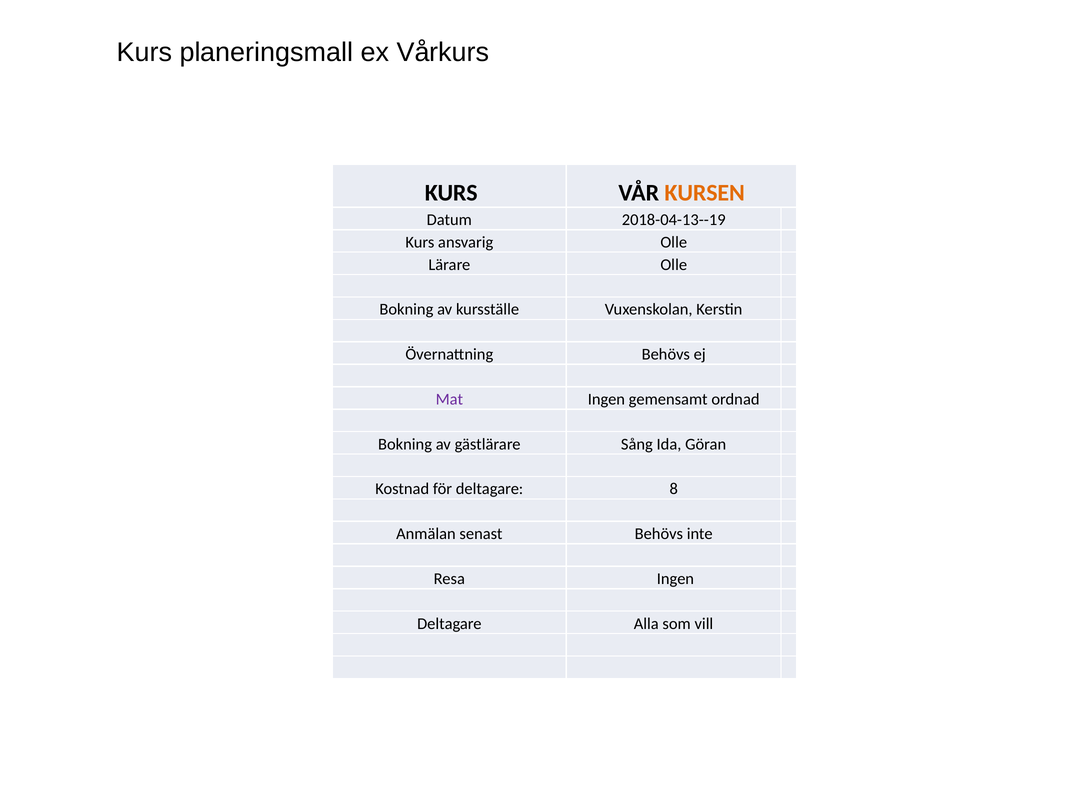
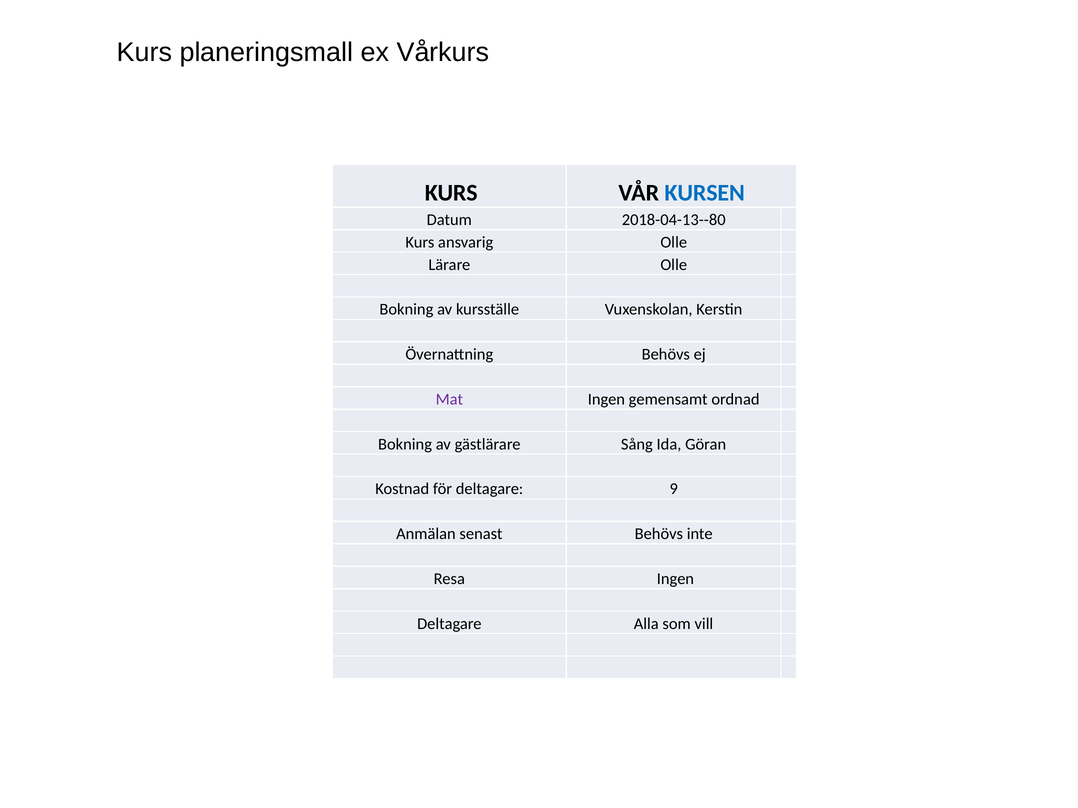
KURSEN colour: orange -> blue (705, 193)
2018-04-13--19: 2018-04-13--19 -> 2018-04-13--80 (674, 220)
8: 8 -> 9 (674, 489)
